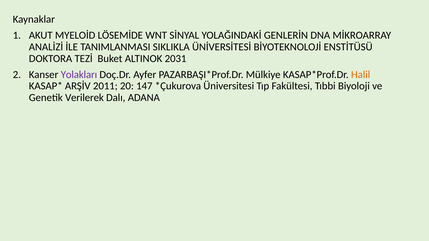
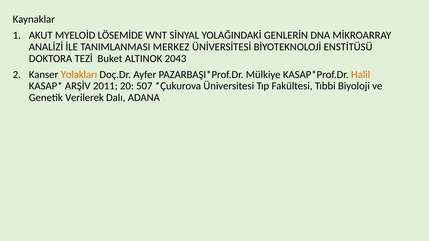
SIKLIKLA: SIKLIKLA -> MERKEZ (171, 47)
2031: 2031 -> 2043 (176, 59)
Yolakları colour: purple -> orange (79, 75)
147: 147 -> 507 (144, 86)
